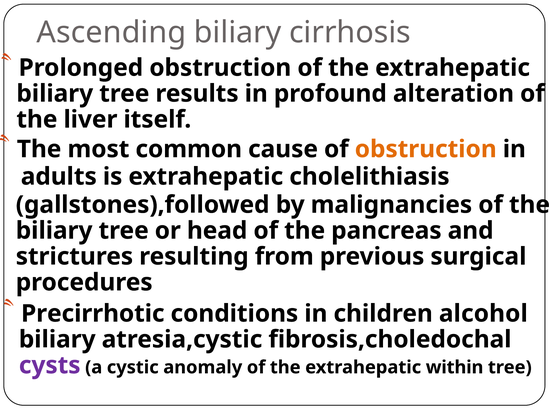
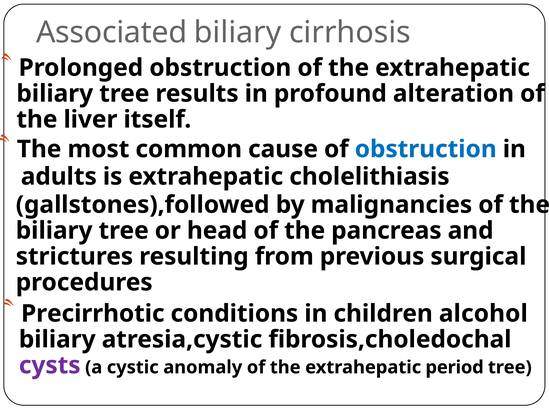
Ascending: Ascending -> Associated (112, 33)
obstruction colour: orange -> blue (426, 149)
within: within -> period (455, 368)
